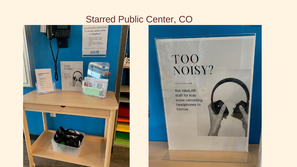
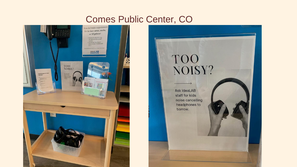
Starred: Starred -> Comes (101, 19)
